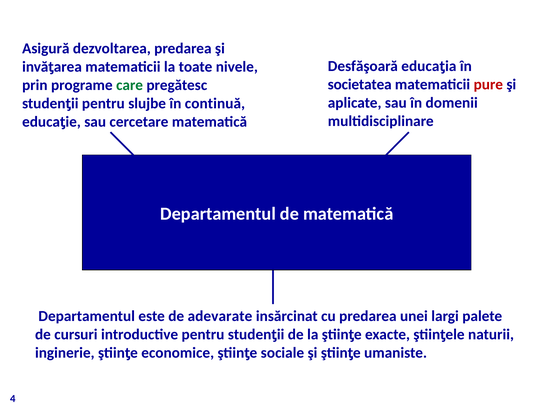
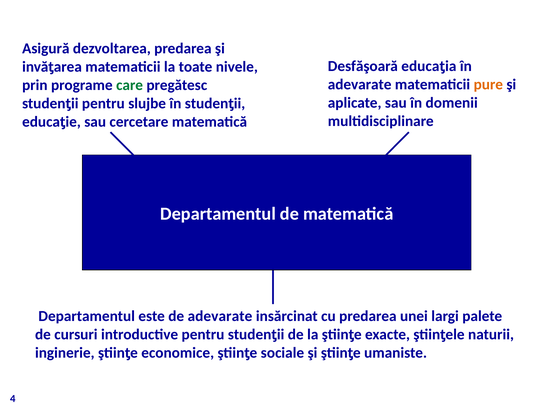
societatea: societatea -> adevarate (360, 84)
pure colour: red -> orange (488, 84)
în continuă: continuă -> studenƫii (215, 103)
